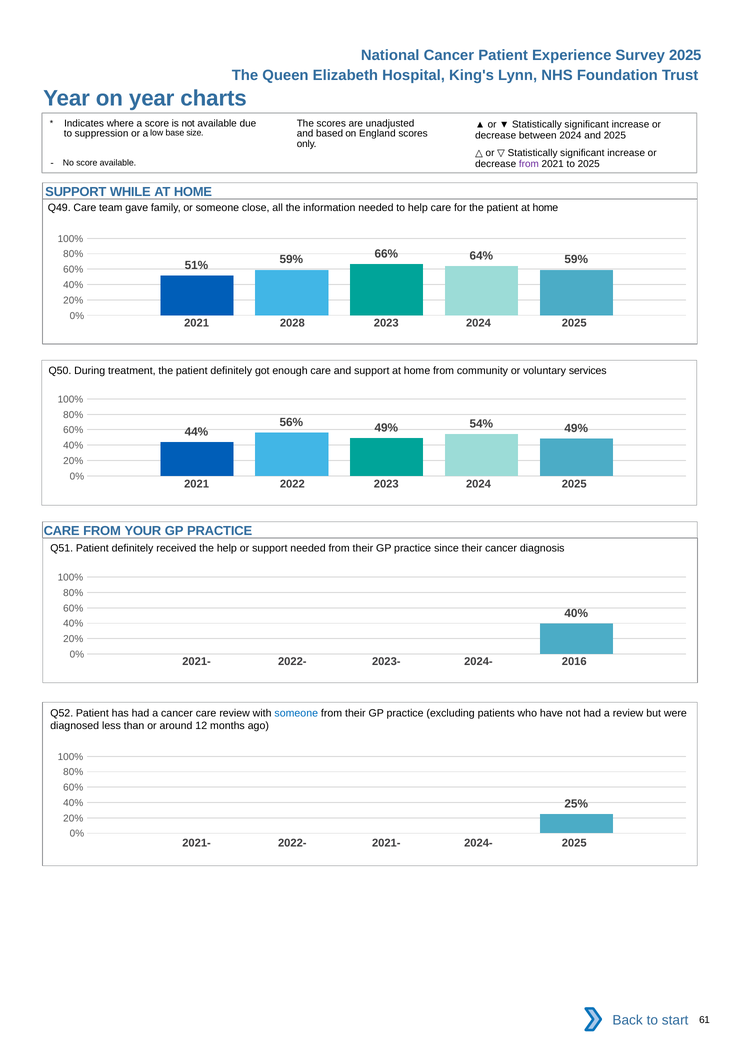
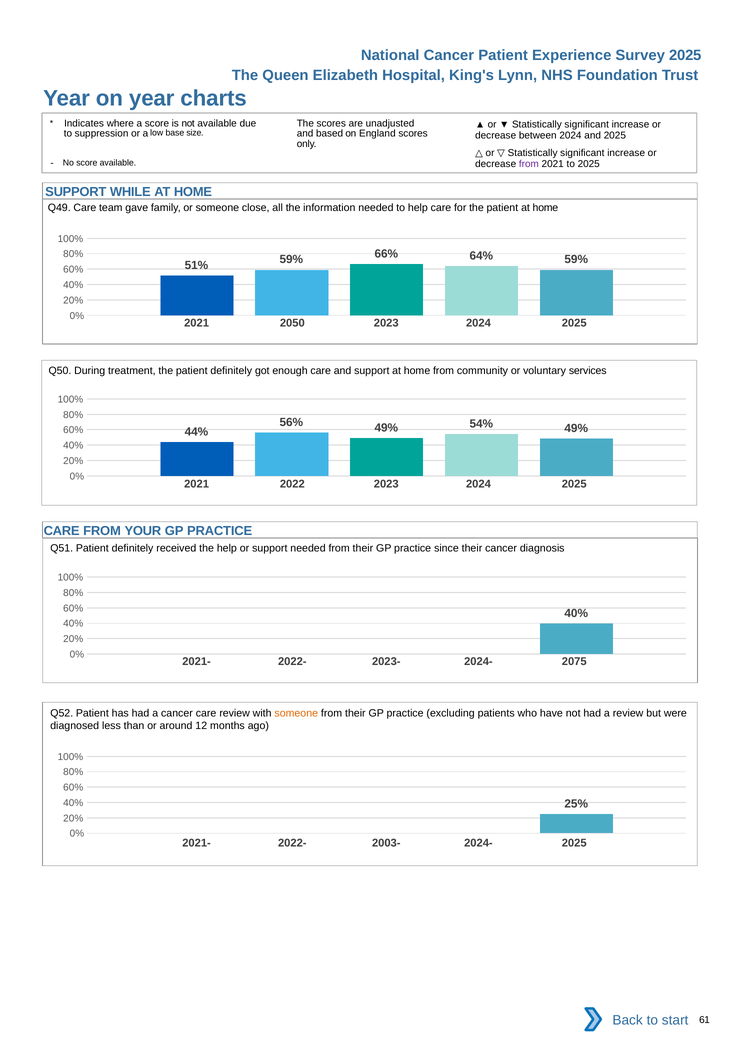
2028: 2028 -> 2050 (292, 323)
2016: 2016 -> 2075 (574, 662)
someone colour: blue -> orange (296, 713)
2022- 2021-: 2021- -> 2003- (386, 843)
